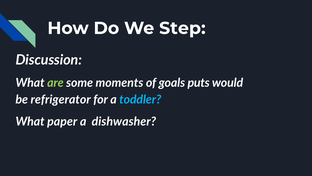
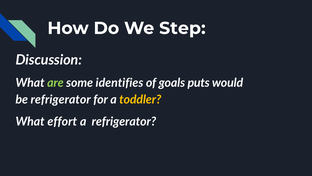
moments: moments -> identifies (119, 83)
toddler colour: light blue -> yellow (140, 99)
paper: paper -> effort (62, 121)
a dishwasher: dishwasher -> refrigerator (124, 121)
